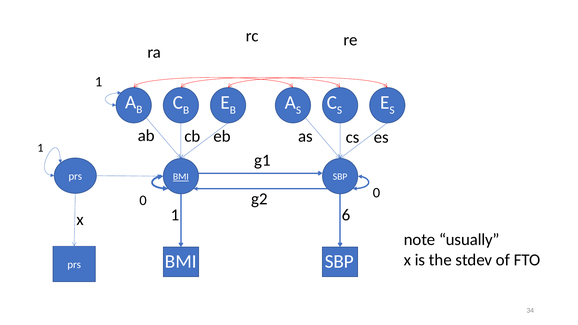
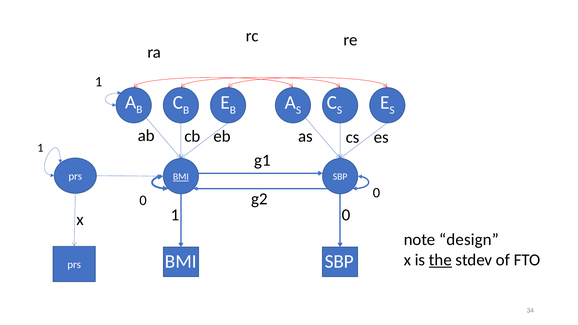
1 6: 6 -> 0 (346, 215)
usually: usually -> design (469, 240)
the underline: none -> present (440, 260)
